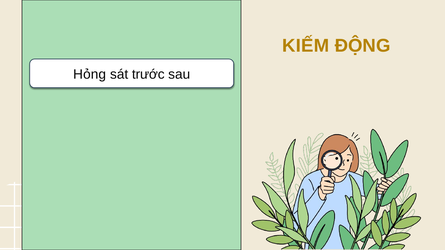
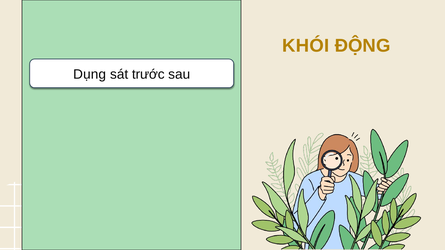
KIẾM: KIẾM -> KHÓI (306, 46)
Hỏng: Hỏng -> Dụng (90, 74)
